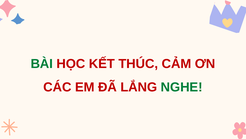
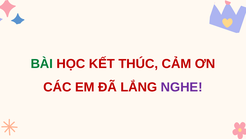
NGHE colour: green -> purple (182, 87)
